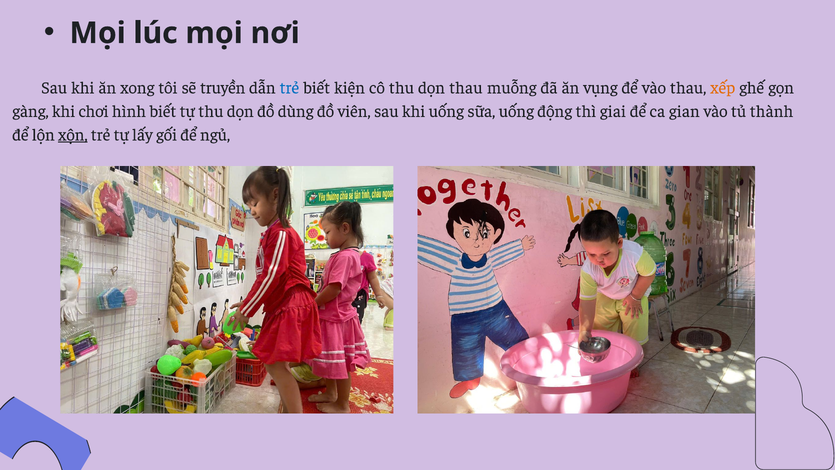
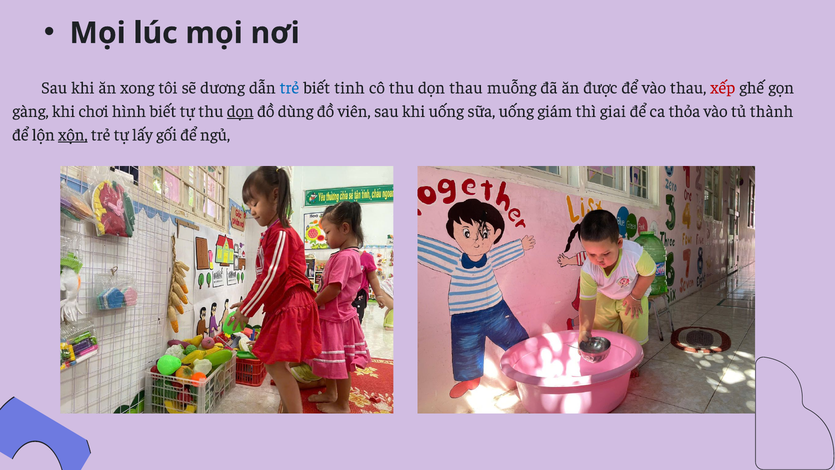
truyền: truyền -> dương (223, 88)
kiện: kiện -> tinh (349, 88)
vụng: vụng -> được (600, 88)
xếp colour: orange -> red (723, 88)
dọn underline: none -> present (240, 111)
động: động -> giám (555, 111)
gian: gian -> thỏa (684, 111)
